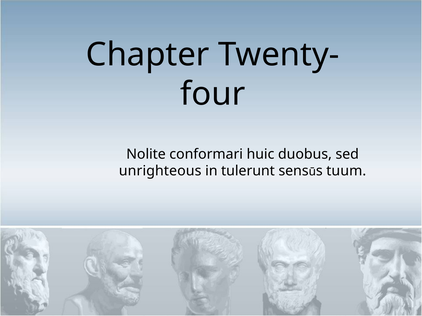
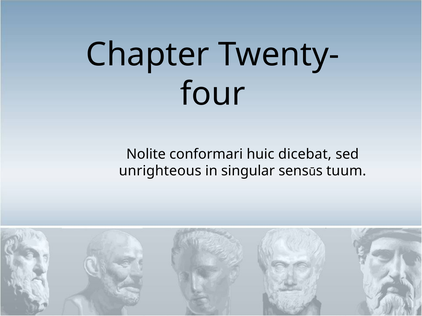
duobus: duobus -> dicebat (305, 154)
tulerunt: tulerunt -> singular (248, 171)
